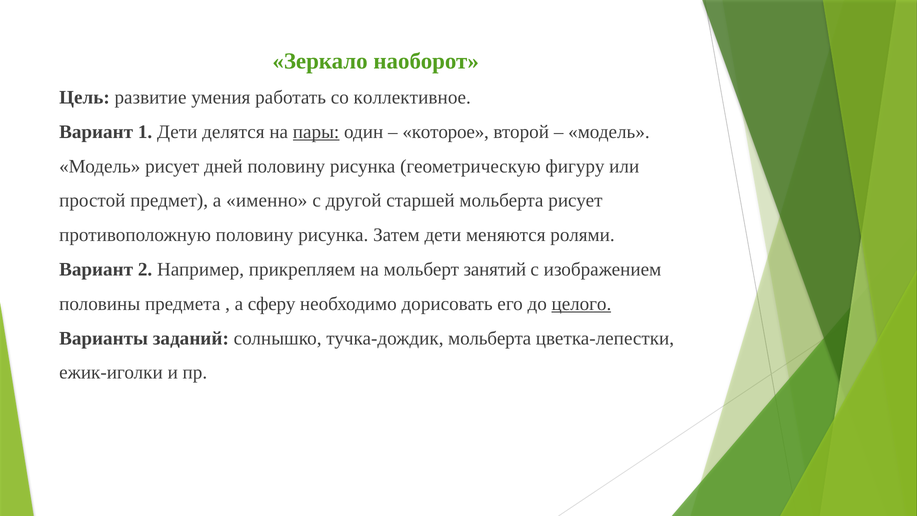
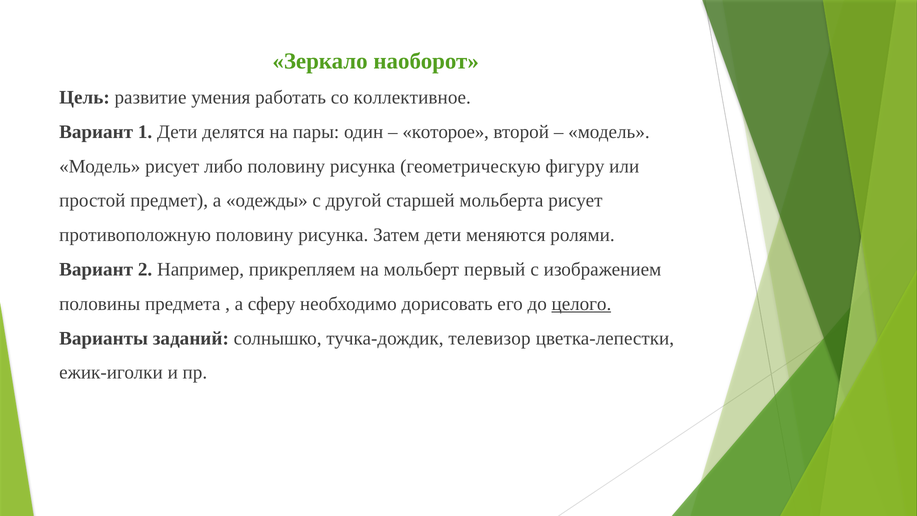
пары underline: present -> none (316, 132)
дней: дней -> либо (223, 166)
именно: именно -> одежды (267, 201)
занятий: занятий -> первый (495, 269)
тучка-дождик мольберта: мольберта -> телевизор (490, 338)
